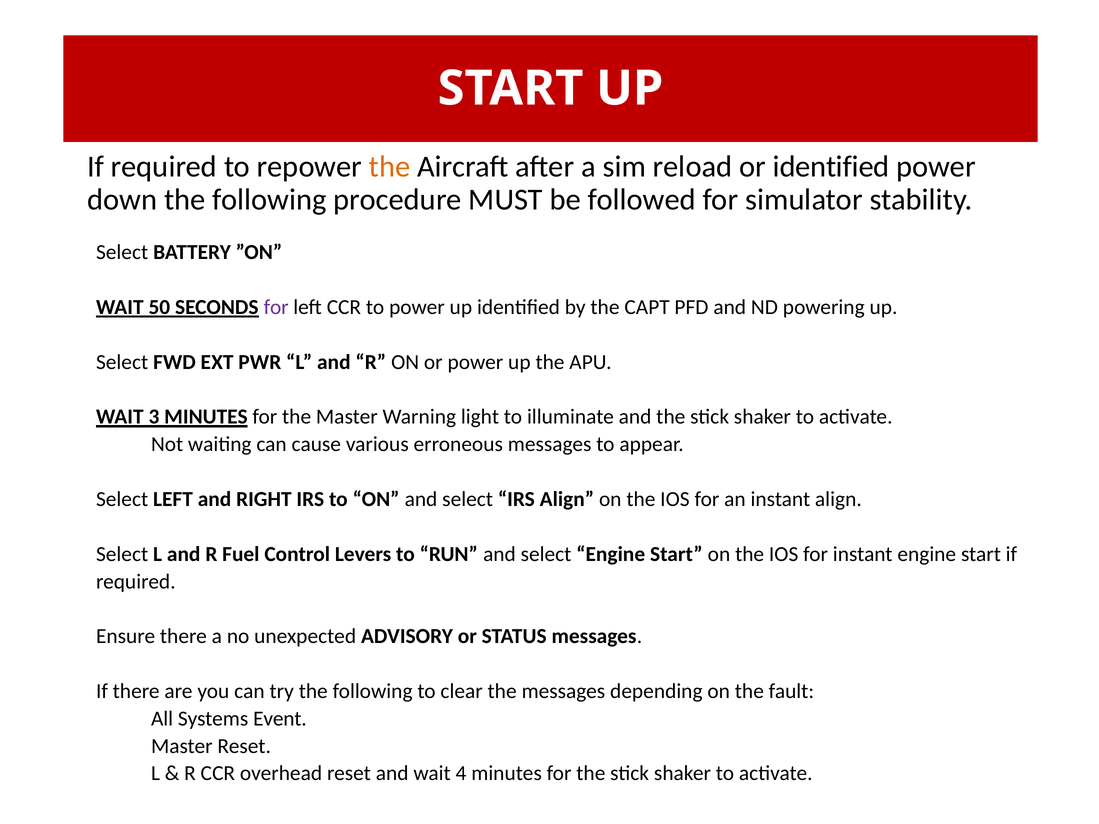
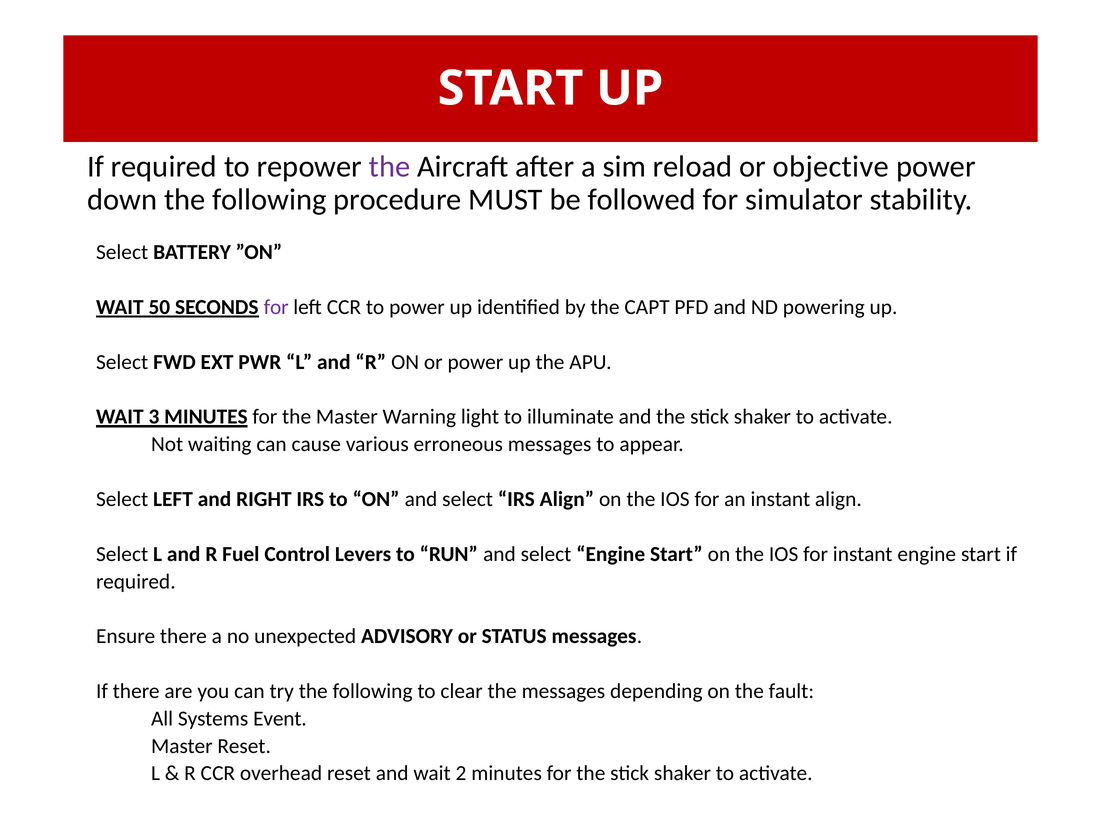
the colour: orange -> purple (390, 166)
or identified: identified -> objective (831, 166)
4: 4 -> 2 (461, 774)
